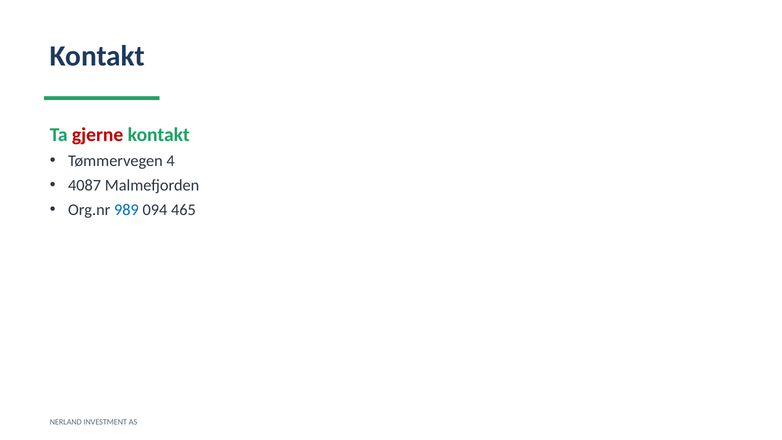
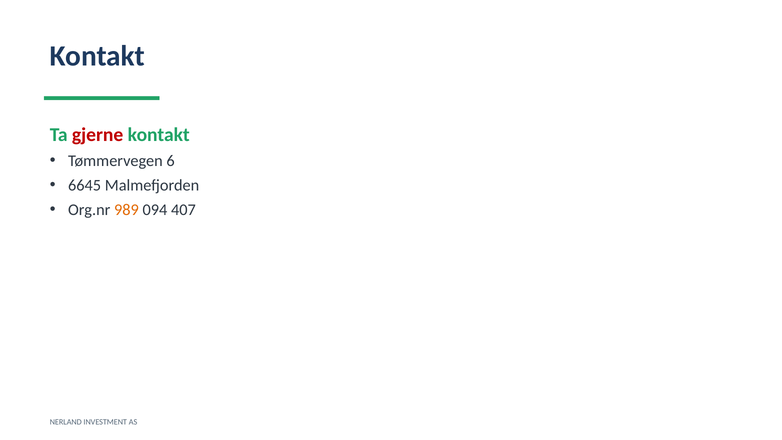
4: 4 -> 6 (171, 161)
4087: 4087 -> 6645 (85, 185)
989 colour: blue -> orange (126, 210)
465: 465 -> 407 (183, 210)
